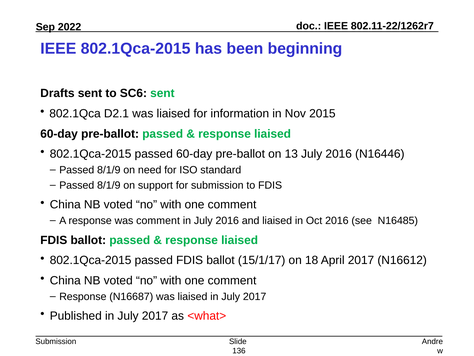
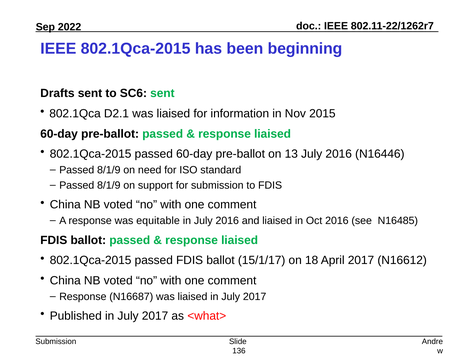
was comment: comment -> equitable (158, 220)
